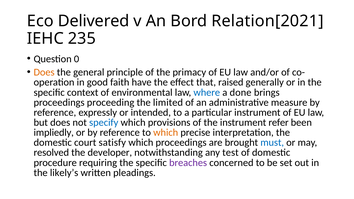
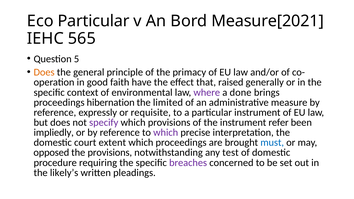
Eco Delivered: Delivered -> Particular (94, 21)
Relation[2021: Relation[2021 -> Measure[2021 (268, 21)
235: 235 -> 565 (82, 39)
0: 0 -> 5 (77, 59)
where colour: blue -> purple (207, 92)
proceeding: proceeding -> hibernation (111, 102)
intended: intended -> requisite (151, 113)
specify colour: blue -> purple (104, 123)
which colour: orange -> purple (166, 133)
satisfy: satisfy -> extent (112, 143)
resolved: resolved -> opposed (51, 153)
the developer: developer -> provisions (110, 153)
